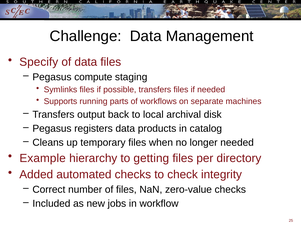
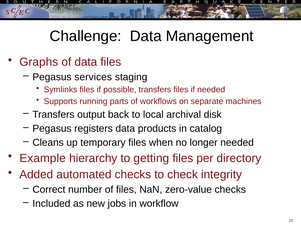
Specify: Specify -> Graphs (39, 62)
compute: compute -> services (93, 77)
